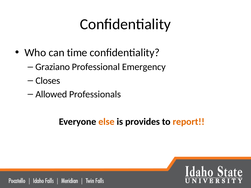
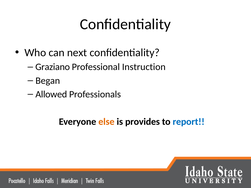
time: time -> next (77, 53)
Emergency: Emergency -> Instruction (144, 67)
Closes: Closes -> Began (48, 81)
report colour: orange -> blue (189, 122)
